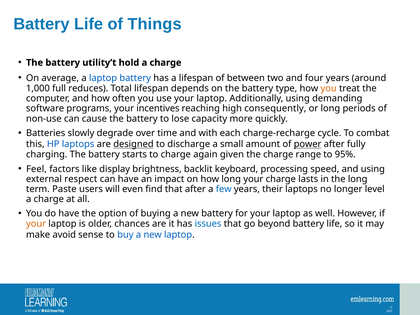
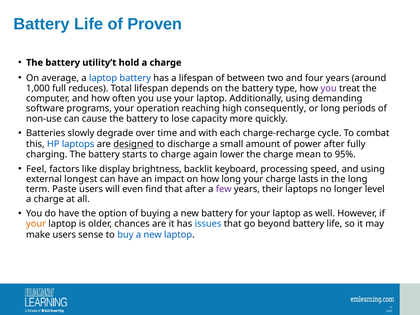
Things: Things -> Proven (155, 24)
you colour: orange -> purple (329, 88)
incentives: incentives -> operation (158, 109)
power underline: present -> none (308, 144)
given: given -> lower (232, 155)
range: range -> mean (308, 155)
respect: respect -> longest (81, 179)
few colour: blue -> purple (224, 189)
make avoid: avoid -> users (64, 235)
